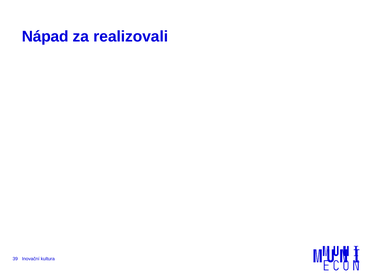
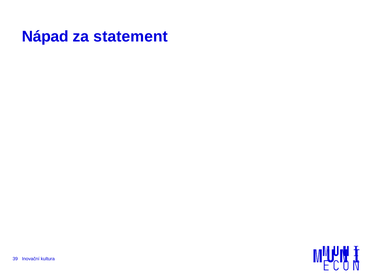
realizovali: realizovali -> statement (131, 37)
